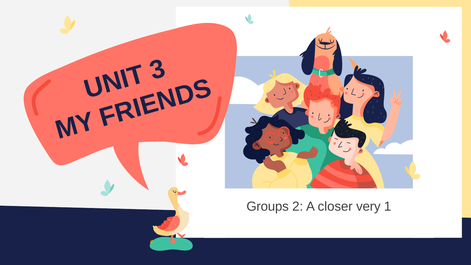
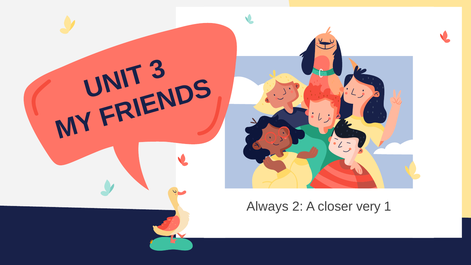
Groups: Groups -> Always (267, 207)
